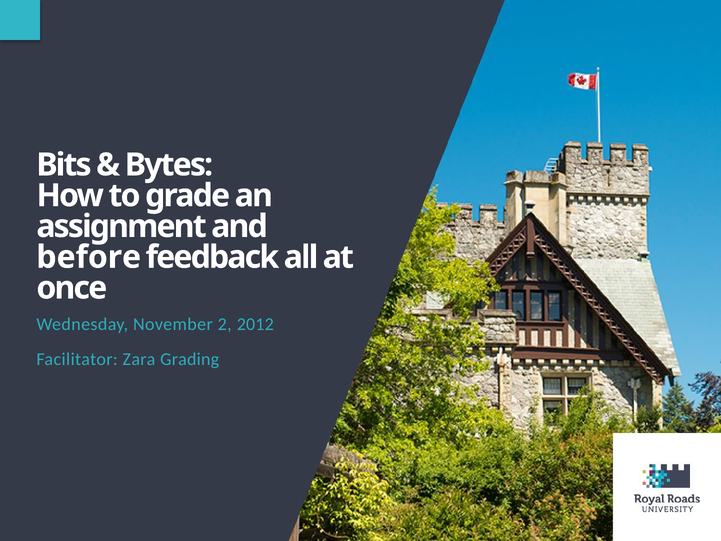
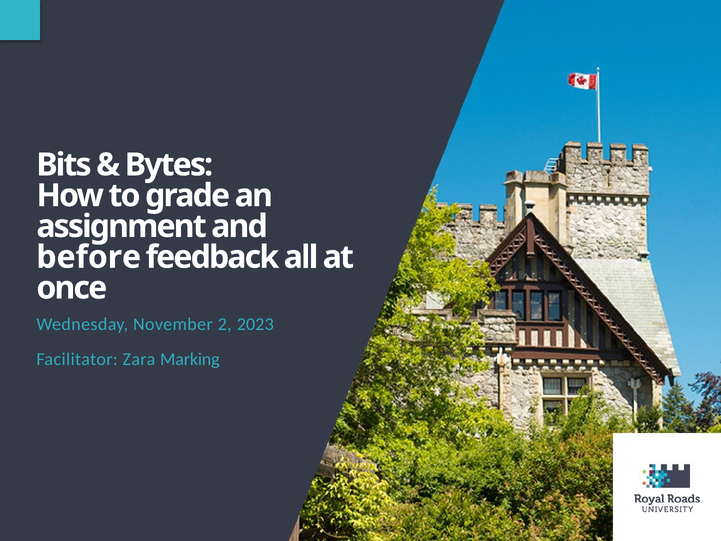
2012: 2012 -> 2023 (255, 324)
Grading: Grading -> Marking (190, 359)
